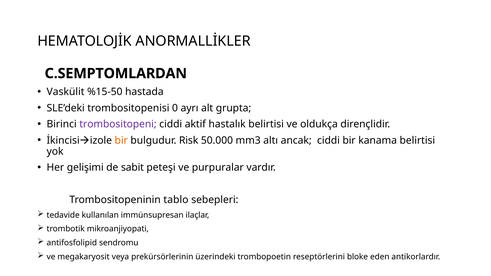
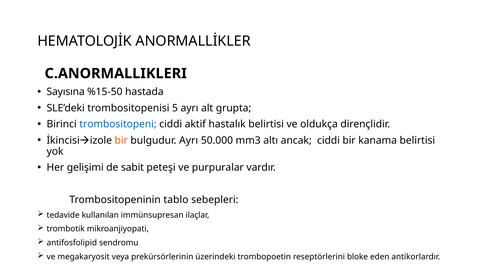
C.SEMPTOMLARDAN: C.SEMPTOMLARDAN -> C.ANORMALLIKLERI (116, 74)
Vaskülit: Vaskülit -> Sayısına (66, 92)
0: 0 -> 5 (175, 108)
trombositopeni colour: purple -> blue (118, 124)
bulgudur Risk: Risk -> Ayrı (189, 140)
